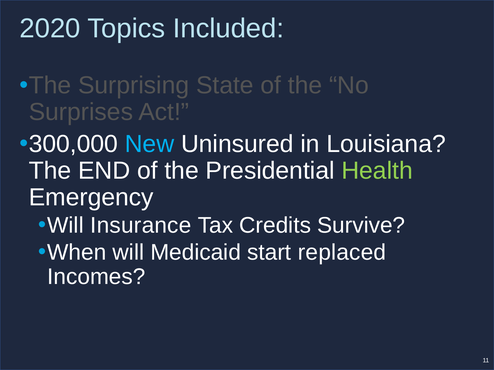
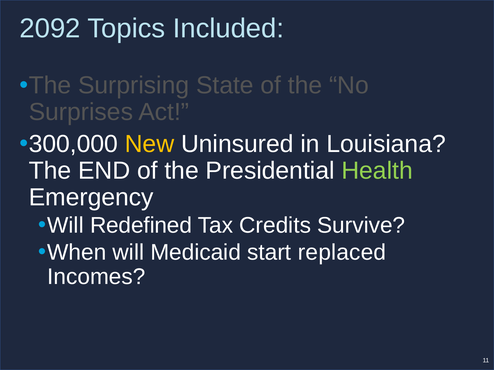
2020: 2020 -> 2092 (50, 29)
New colour: light blue -> yellow (149, 144)
Insurance: Insurance -> Redefined (141, 226)
